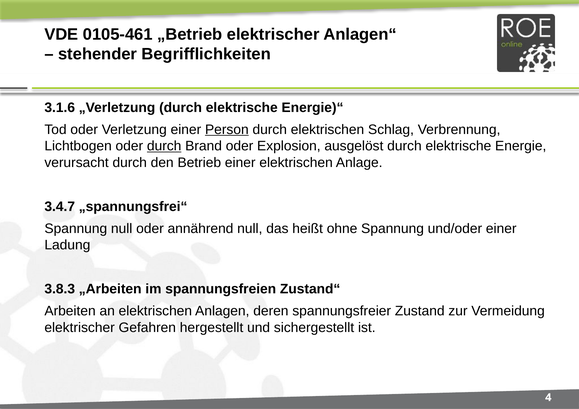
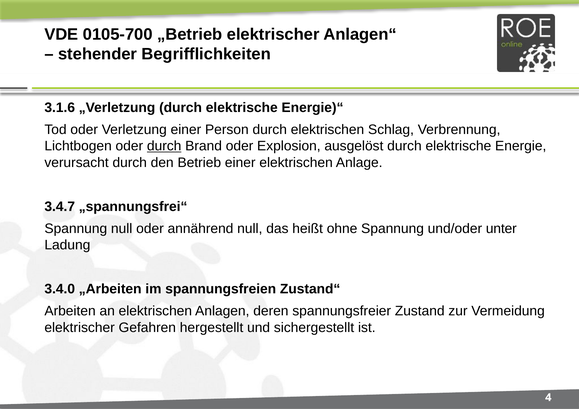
0105-461: 0105-461 -> 0105-700 (118, 34)
Person underline: present -> none (227, 130)
und/oder einer: einer -> unter (501, 229)
3.8.3: 3.8.3 -> 3.4.0 (60, 289)
